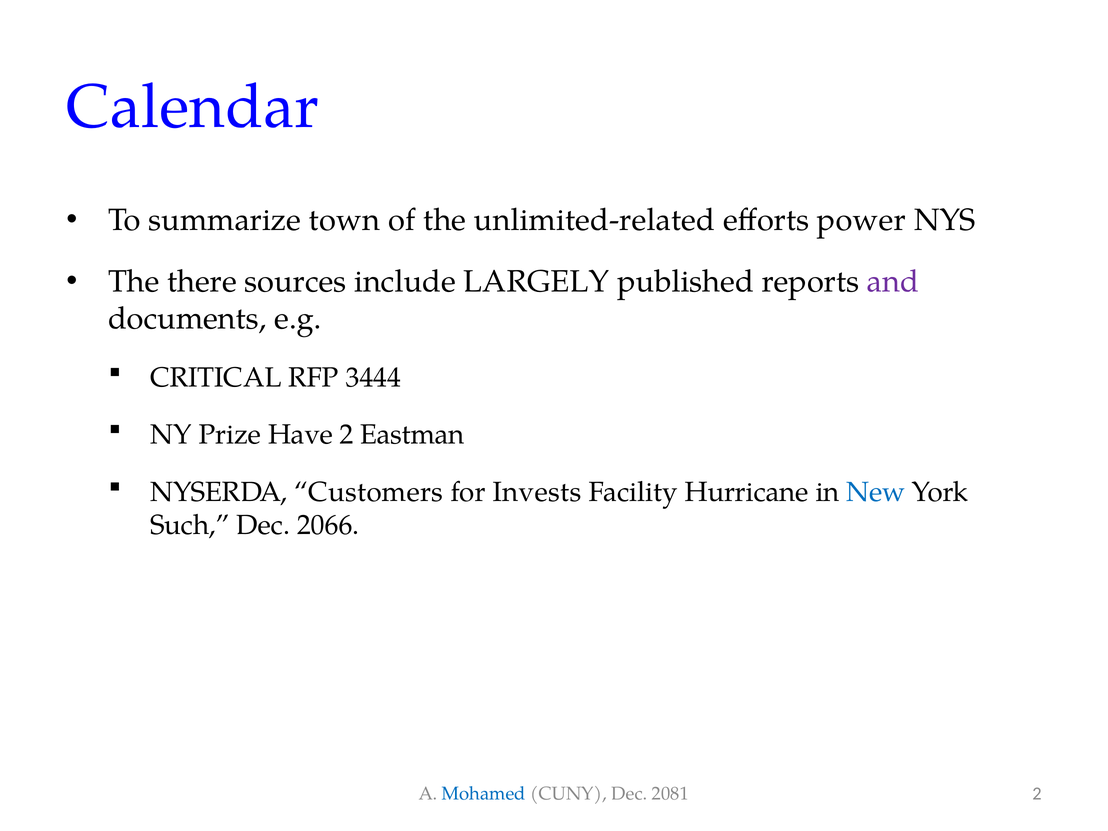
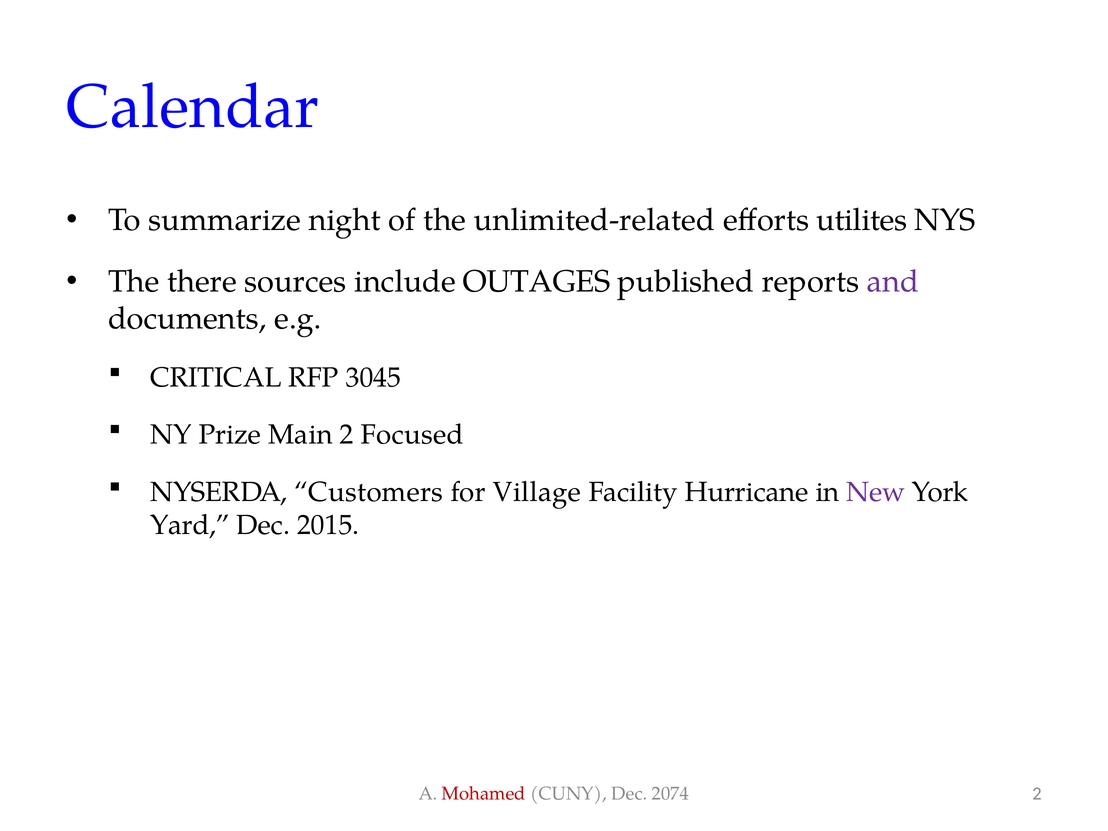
town: town -> night (345, 220)
power: power -> utilites (862, 220)
LARGELY: LARGELY -> OUTAGES (537, 282)
3444: 3444 -> 3045 (373, 378)
Have: Have -> Main (300, 435)
Eastman: Eastman -> Focused (412, 435)
Invests: Invests -> Village (537, 492)
New colour: blue -> purple (876, 492)
Such: Such -> Yard (190, 525)
2066: 2066 -> 2015 (328, 525)
Mohamed colour: blue -> red (484, 794)
2081: 2081 -> 2074 (670, 794)
